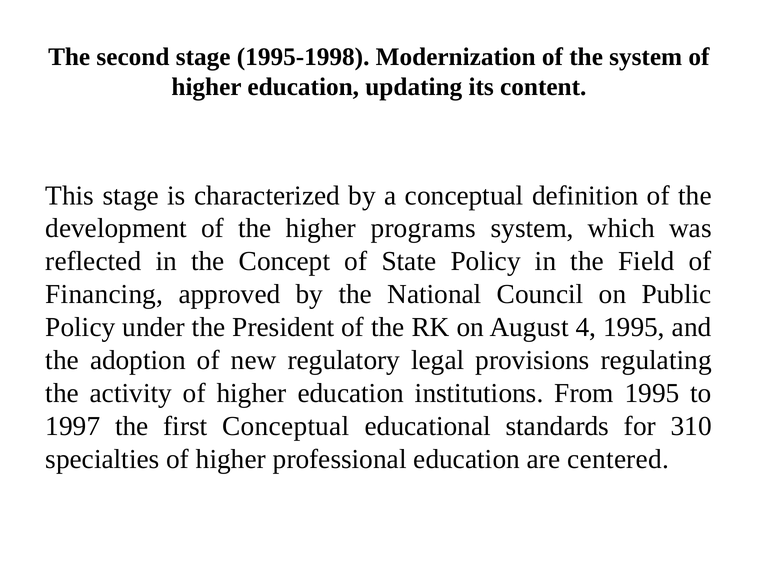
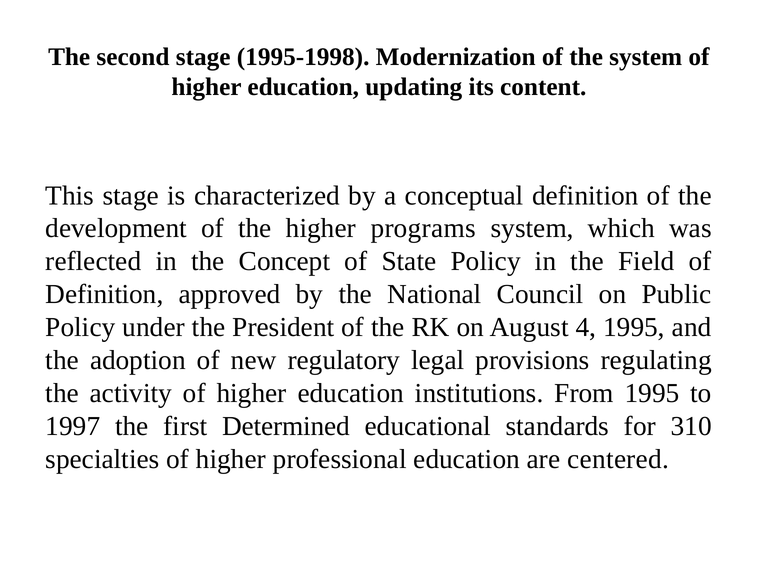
Financing: Financing -> Definition (104, 294)
first Conceptual: Conceptual -> Determined (286, 426)
